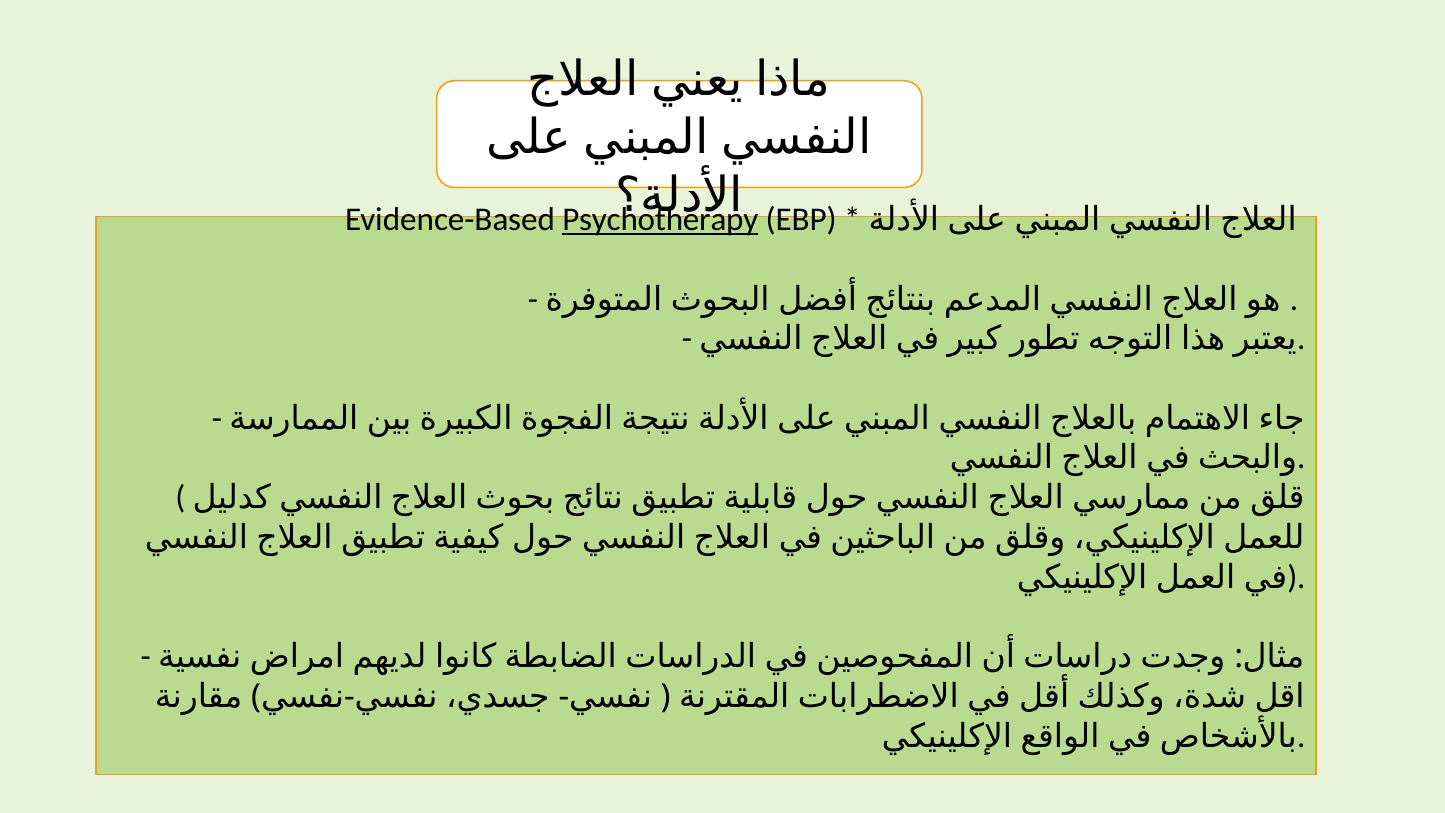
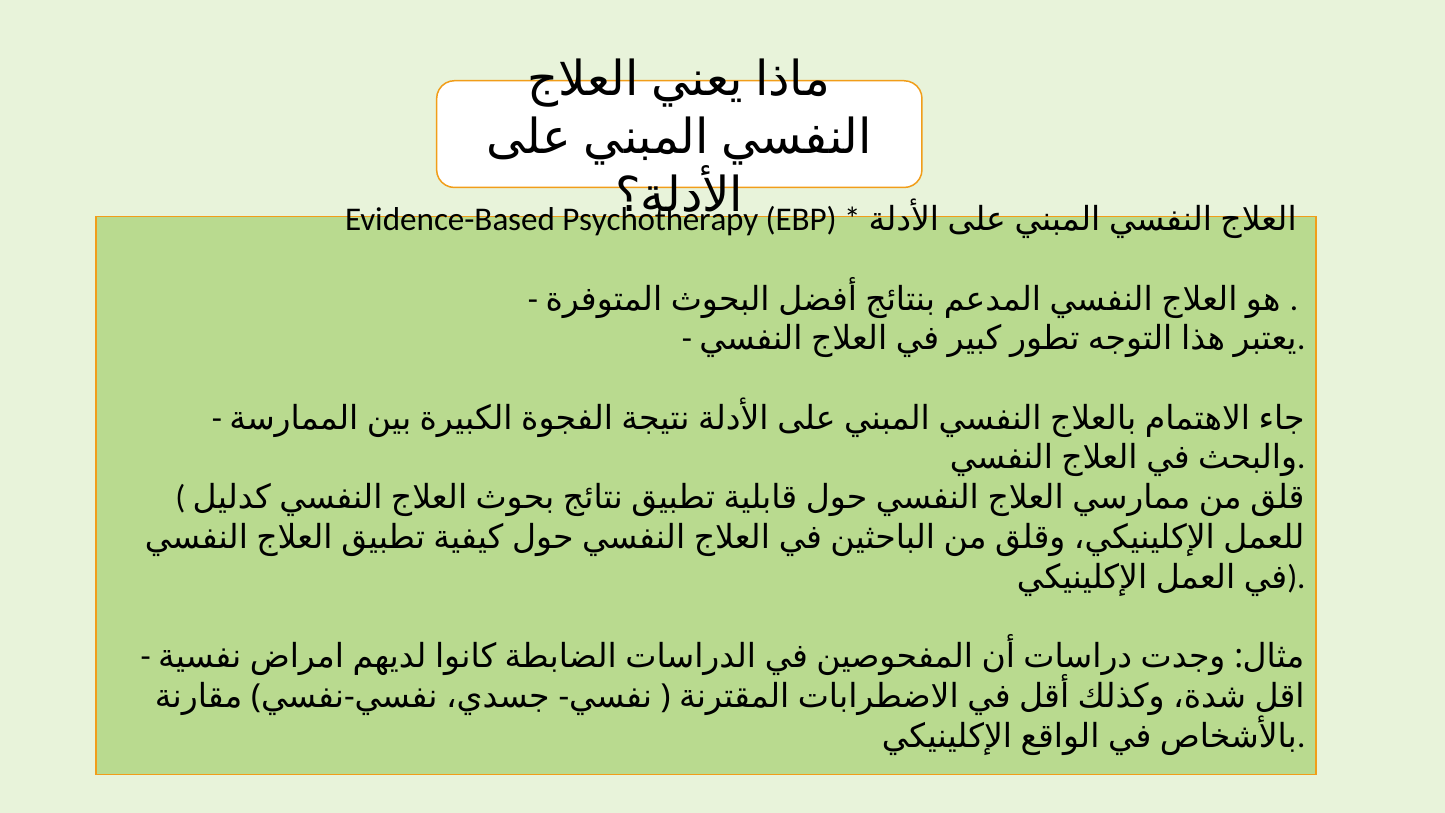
Psychotherapy underline: present -> none (660, 220)
